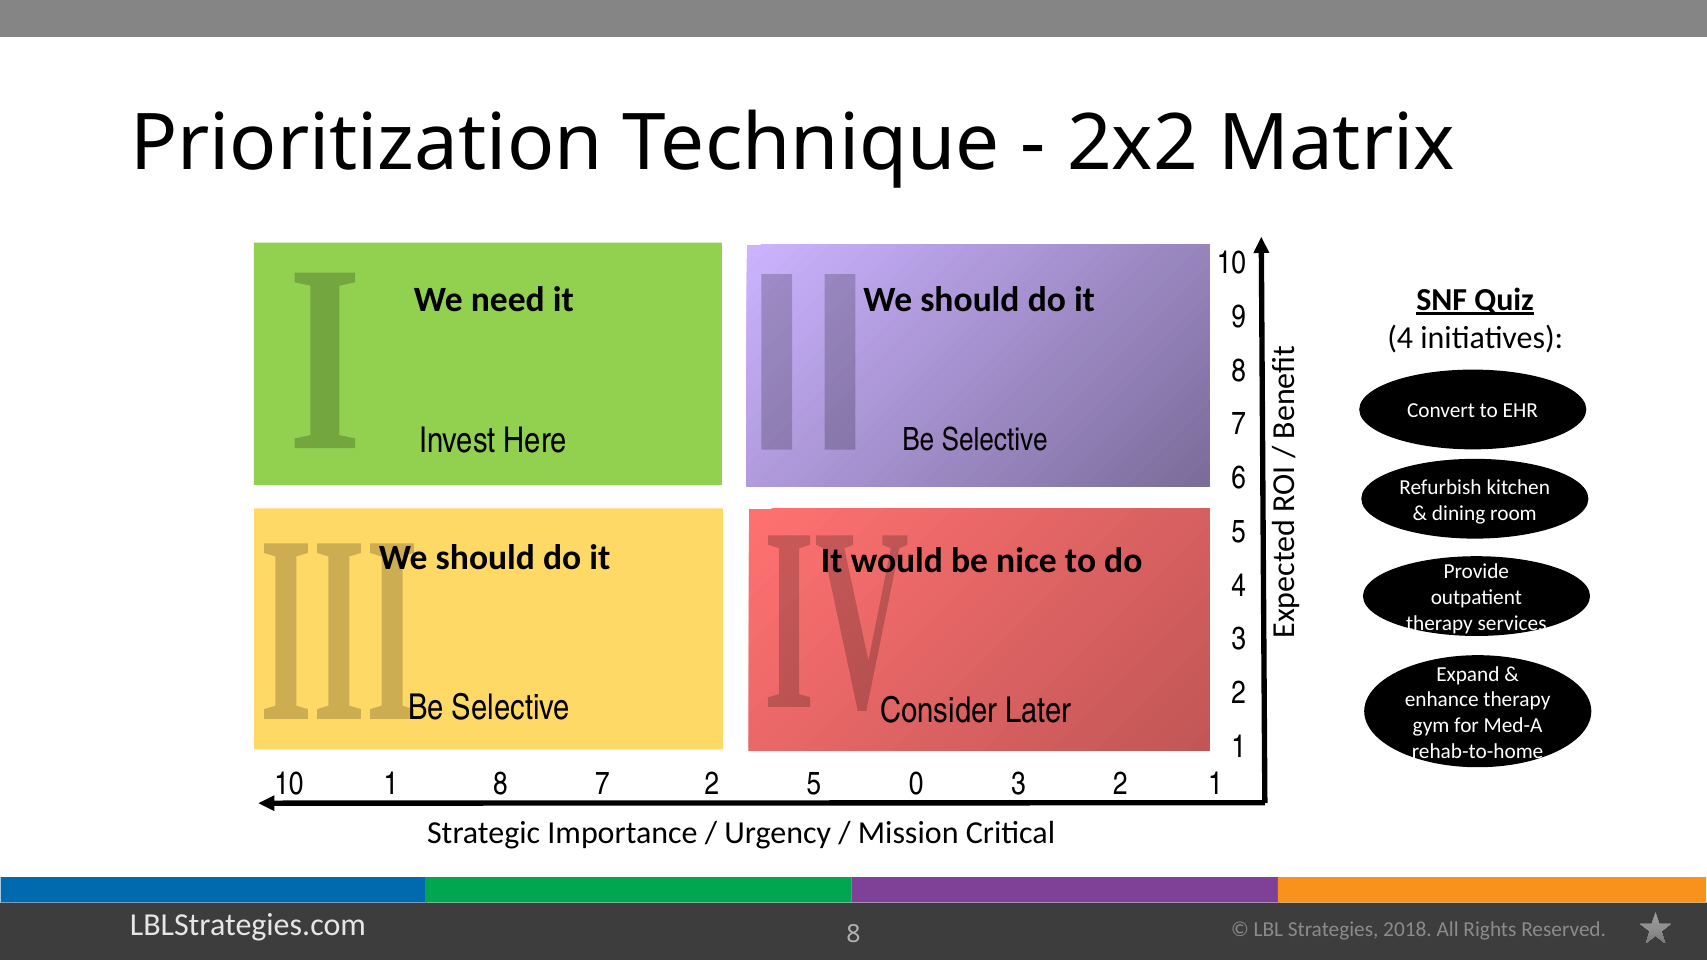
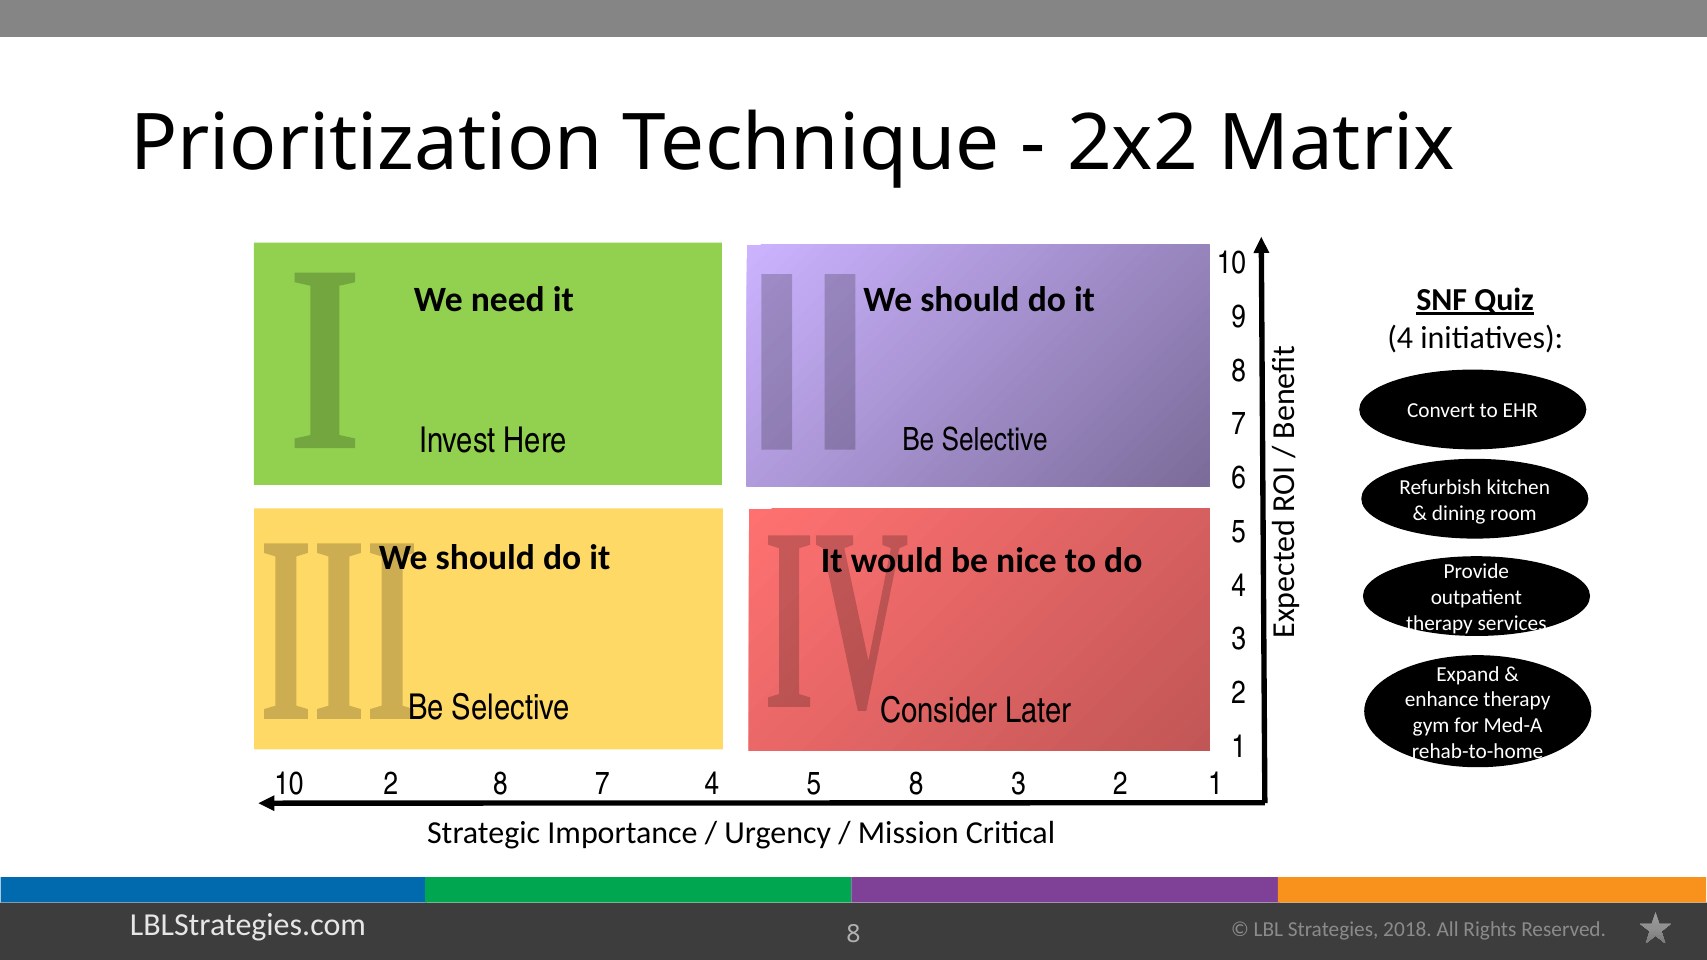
10 1: 1 -> 2 (391, 784)
7 2: 2 -> 4 (712, 784)
5 0: 0 -> 8 (916, 784)
